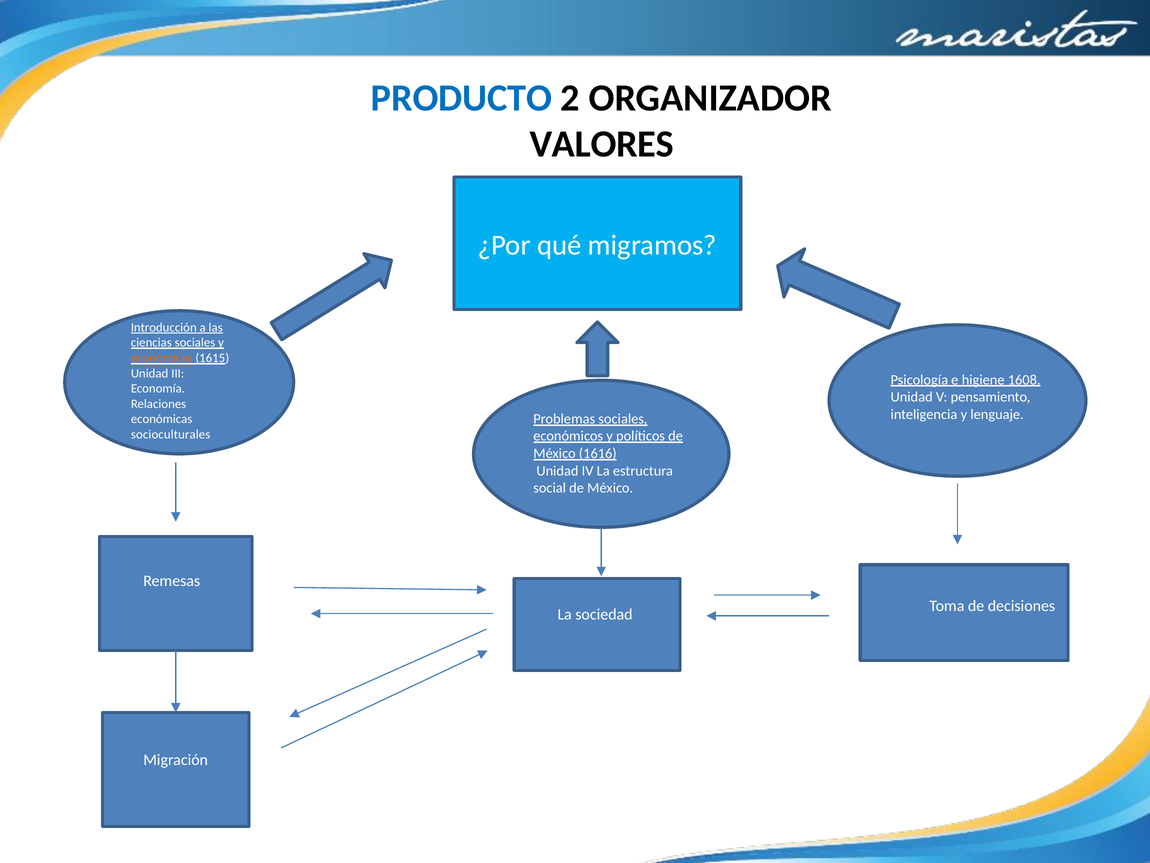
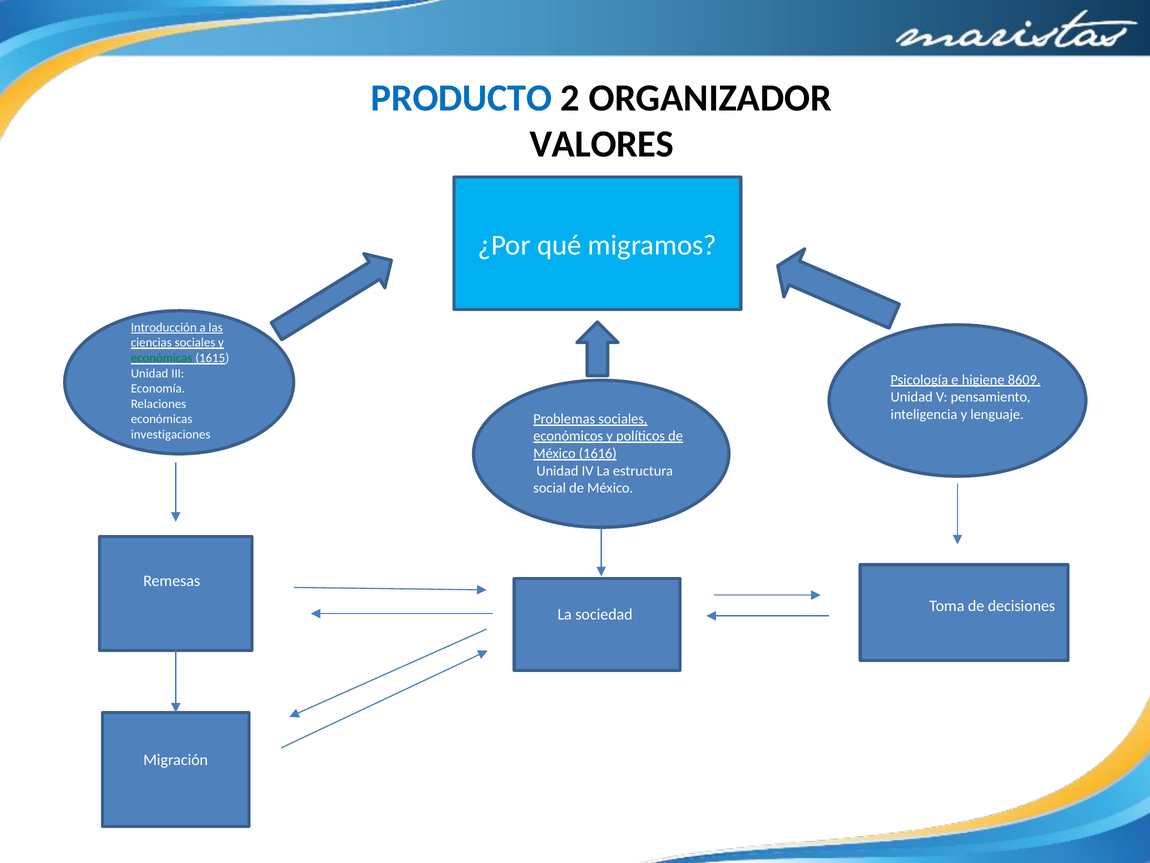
económicas colour: orange -> green (162, 358)
1608: 1608 -> 8609 (1024, 380)
socioculturales: socioculturales -> investigaciones (171, 434)
